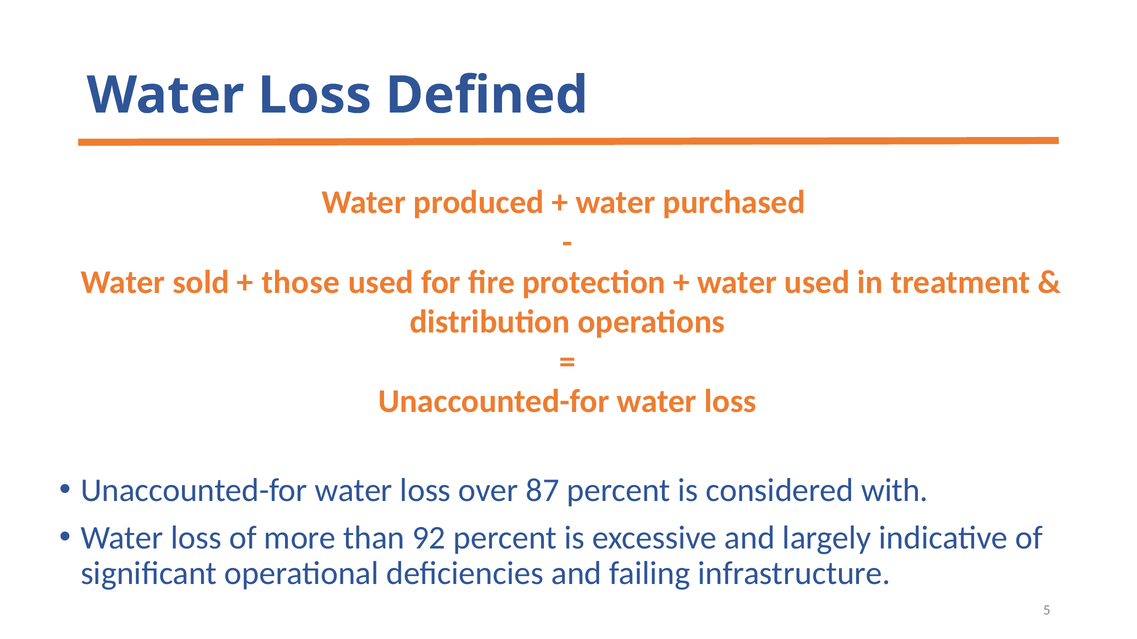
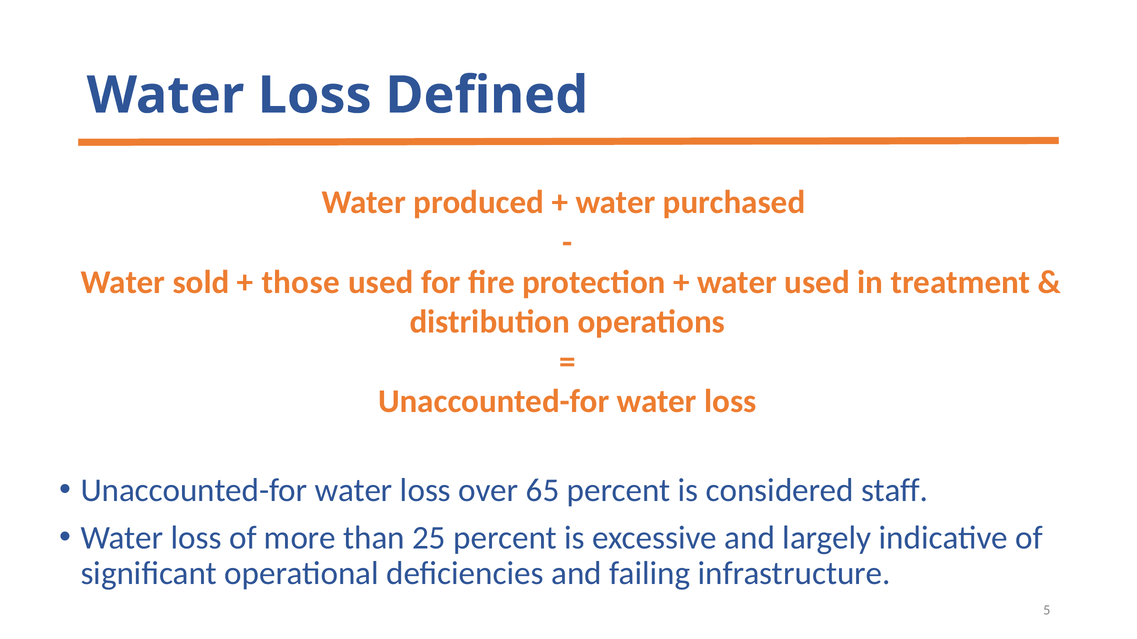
87: 87 -> 65 (543, 491)
with: with -> staff (895, 491)
92: 92 -> 25 (429, 538)
